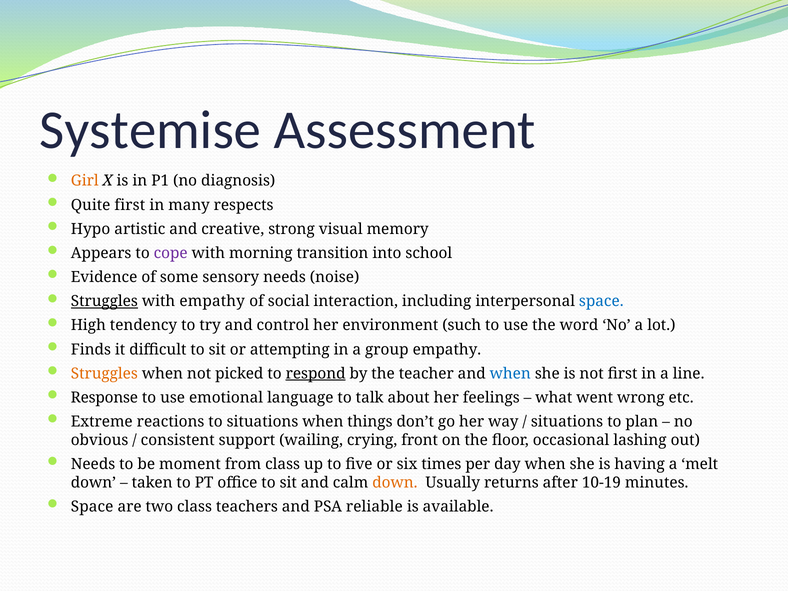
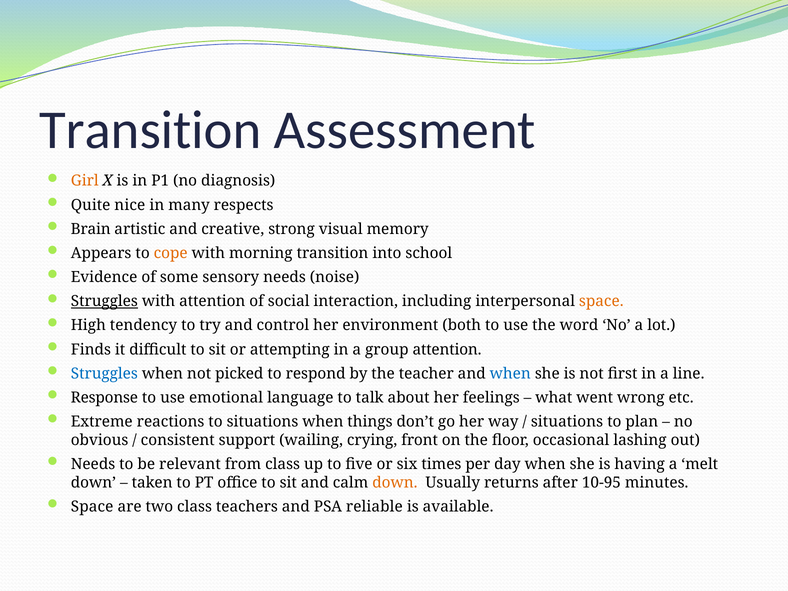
Systemise: Systemise -> Transition (150, 130)
Quite first: first -> nice (130, 205)
Hypo: Hypo -> Brain (91, 229)
cope colour: purple -> orange (171, 253)
with empathy: empathy -> attention (212, 301)
space colour: blue -> orange (601, 301)
such: such -> both (462, 325)
group empathy: empathy -> attention (447, 349)
Struggles colour: orange -> blue (104, 374)
respond underline: present -> none (316, 374)
moment: moment -> relevant (190, 464)
10-19: 10-19 -> 10-95 (601, 483)
